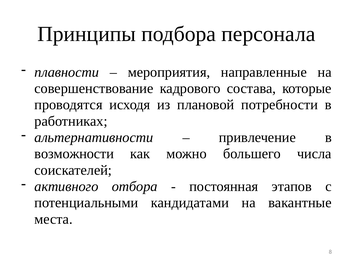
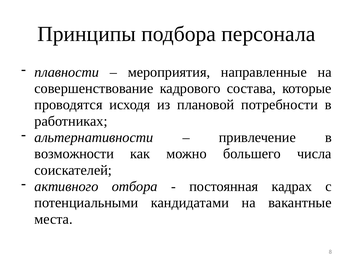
этапов: этапов -> кадрах (292, 187)
